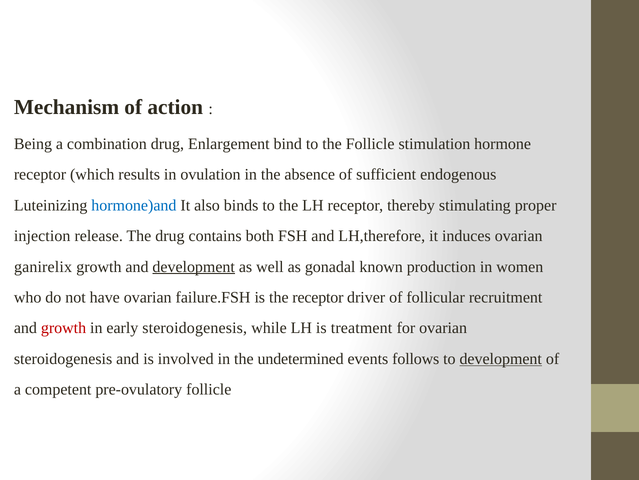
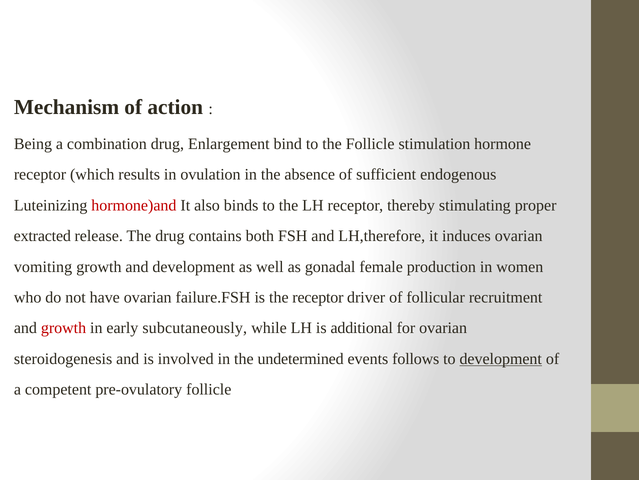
hormone)and colour: blue -> red (134, 205)
injection: injection -> extracted (42, 236)
ganirelix: ganirelix -> vomiting (43, 266)
development underline: present -> none (194, 266)
known: known -> female (381, 266)
early steroidogenesis: steroidogenesis -> subcutaneously (195, 328)
treatment: treatment -> additional (362, 328)
